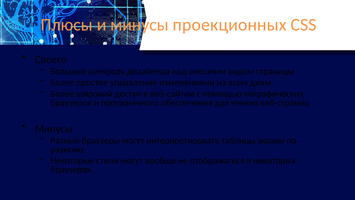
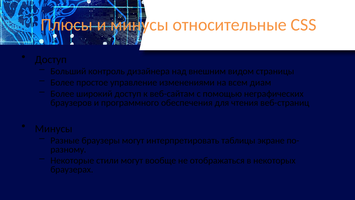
проекционных: проекционных -> относительные (230, 25)
Своего: Своего -> Доступ (51, 60)
